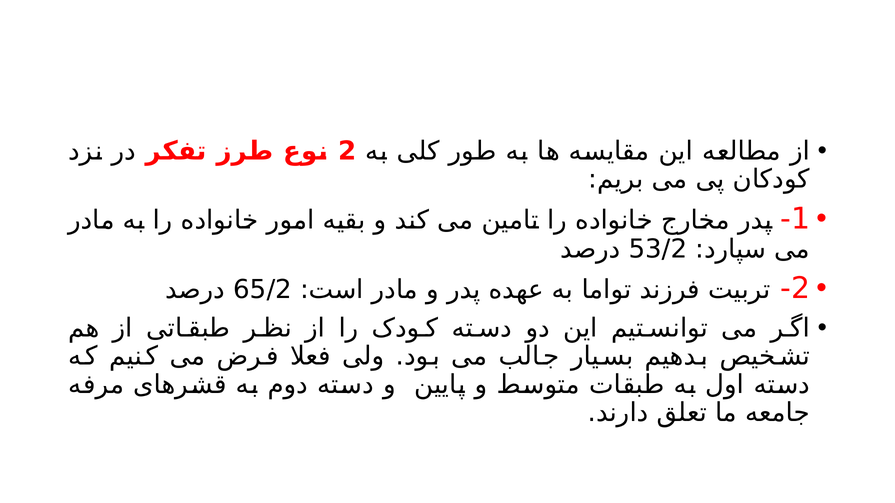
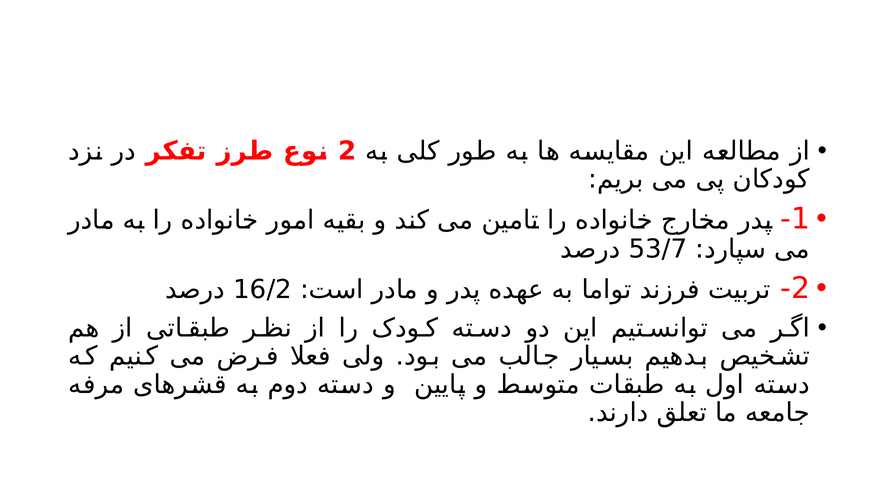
53/2: 53/2 -> 53/7 (658, 249)
65/2: 65/2 -> 16/2 (263, 290)
